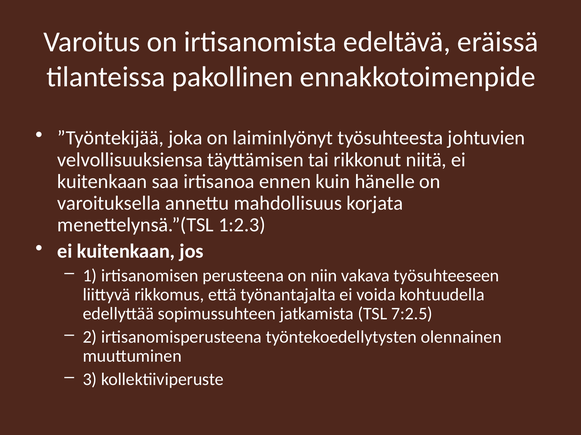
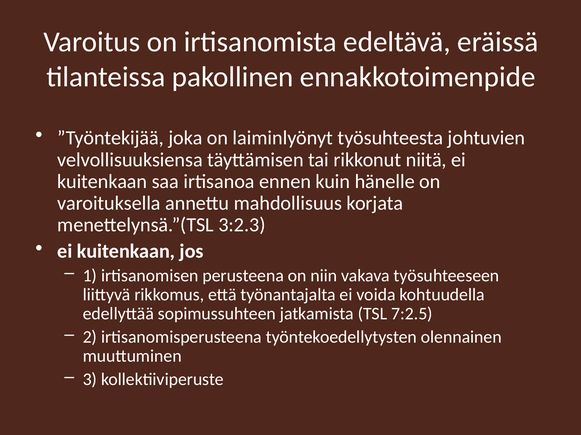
1:2.3: 1:2.3 -> 3:2.3 (242, 225)
